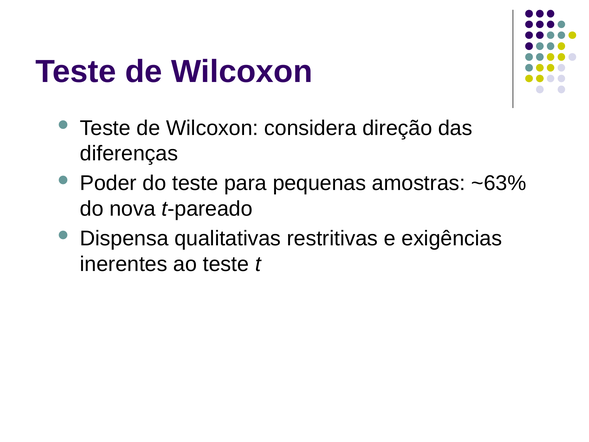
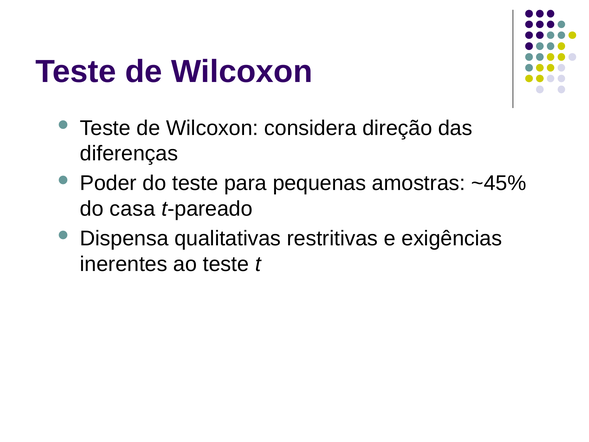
~63%: ~63% -> ~45% (499, 183)
nova: nova -> casa (132, 209)
